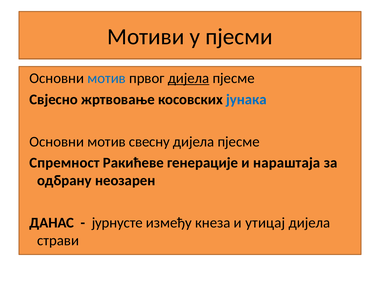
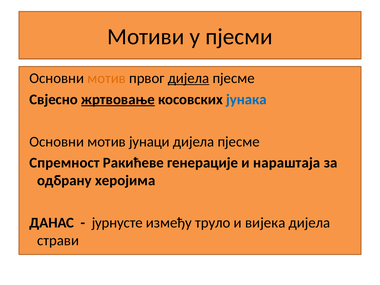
мотив colour: blue -> orange (107, 78)
жртвовање underline: none -> present (118, 99)
свесну: свесну -> јунаци (149, 142)
неозарен: неозарен -> херојима (125, 181)
кнеза: кнеза -> труло (213, 223)
утицај: утицај -> вијека (265, 223)
